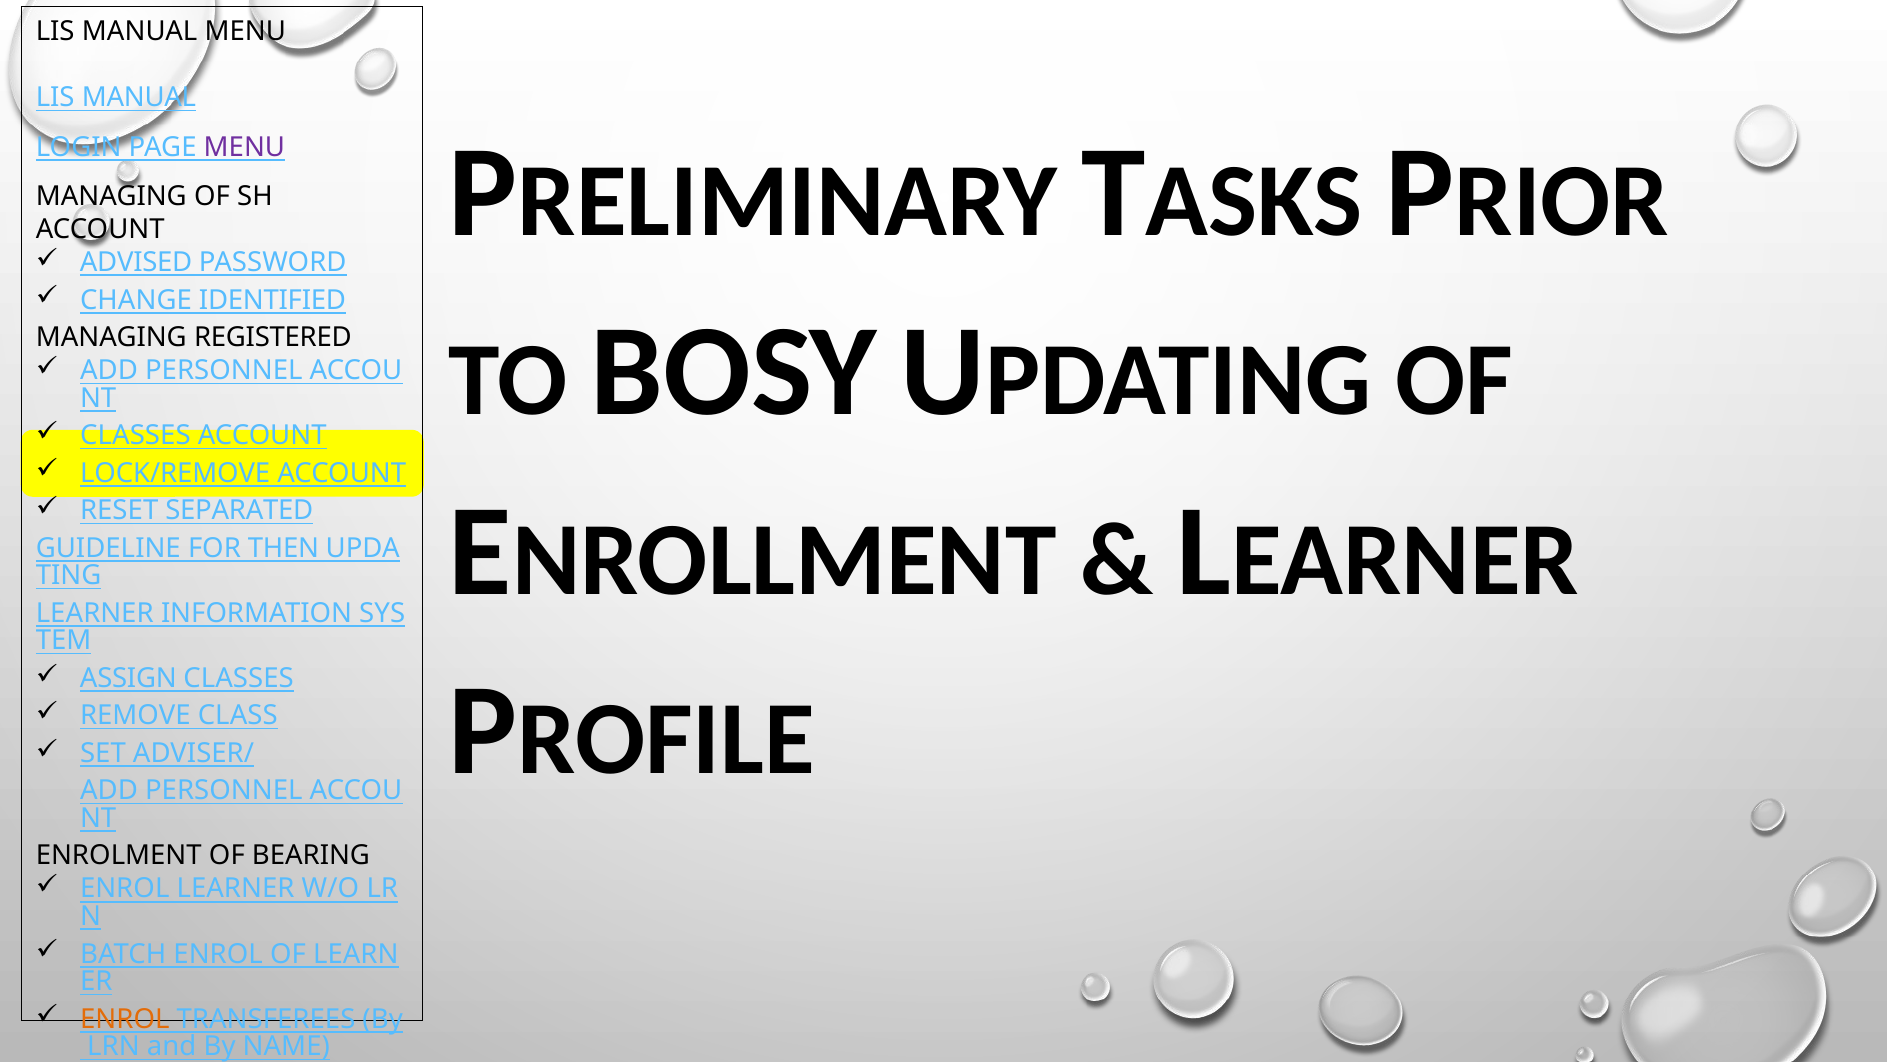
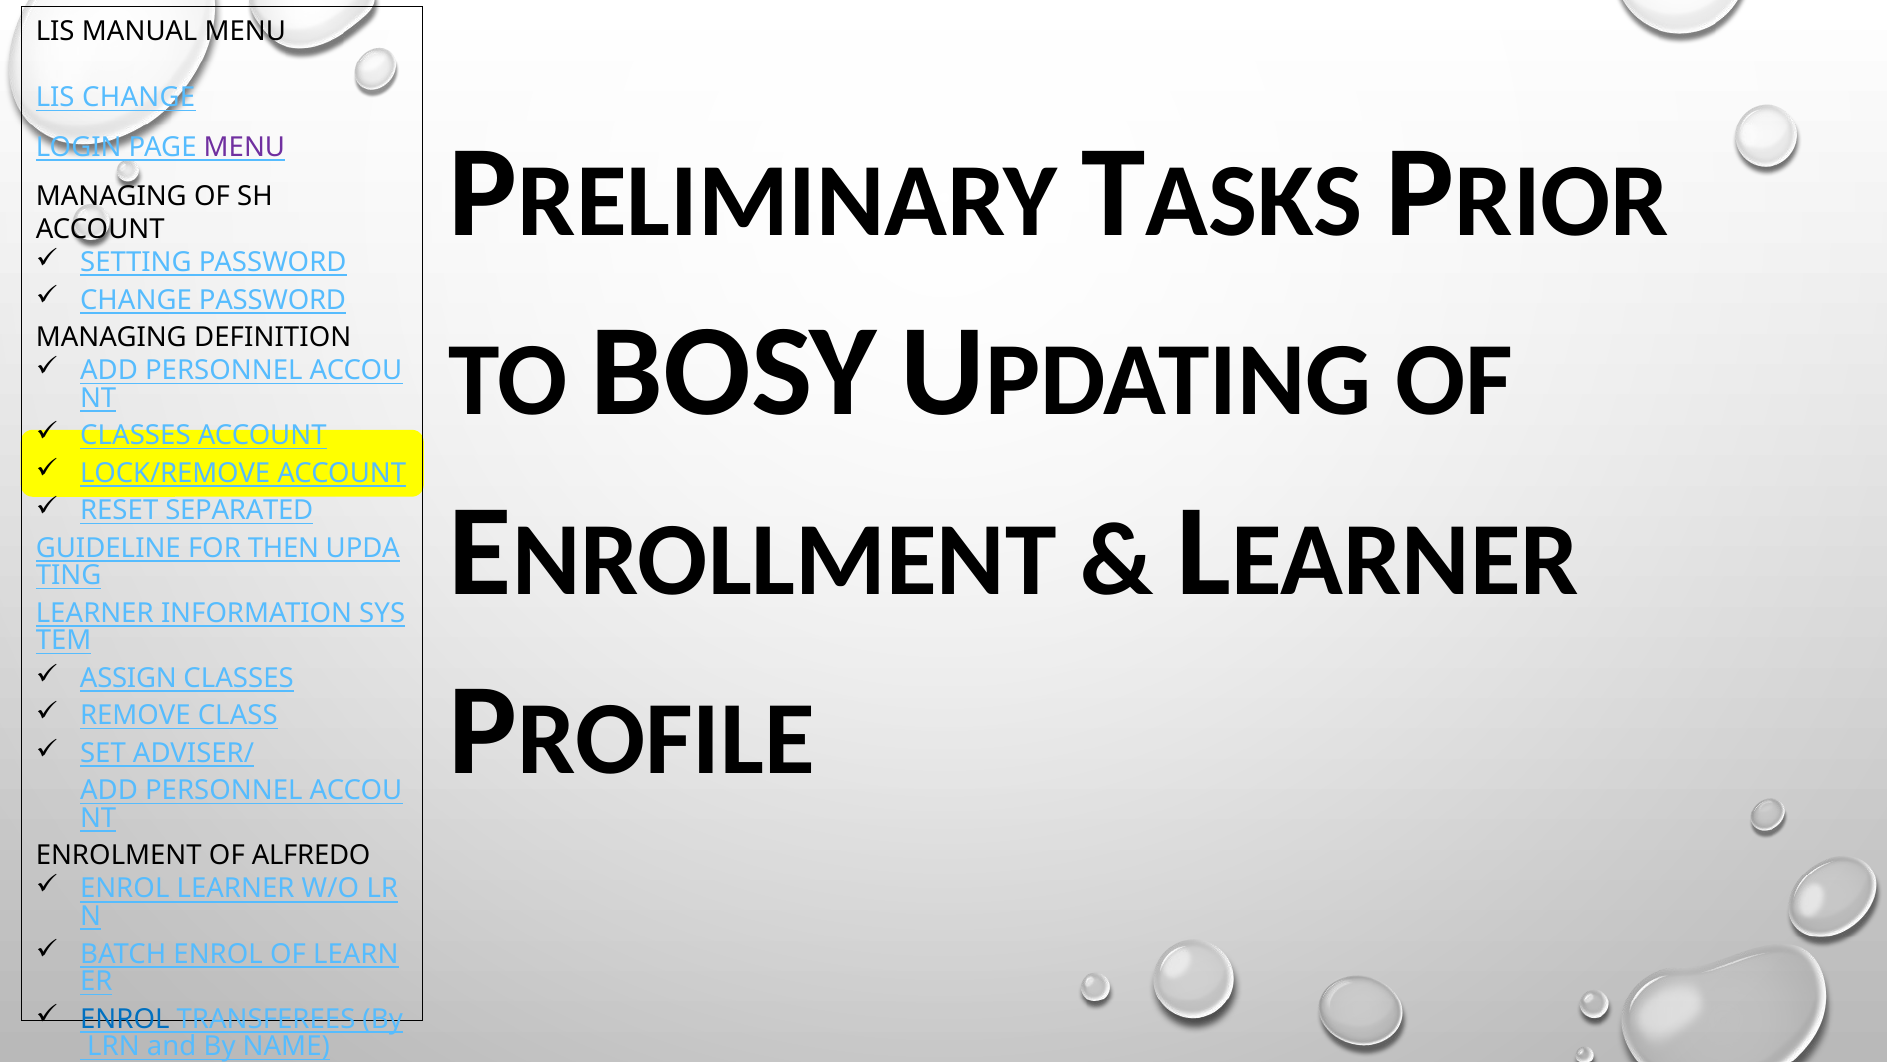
MANUAL: MANUAL -> CHANGE (139, 98)
ADVISED: ADVISED -> SETTING (136, 262)
CHANGE IDENTIFIED: IDENTIFIED -> PASSWORD (272, 300)
REGISTERED: REGISTERED -> DEFINITION (273, 337)
BEARING: BEARING -> ALFREDO (311, 855)
ENROL colour: orange -> blue (125, 1018)
